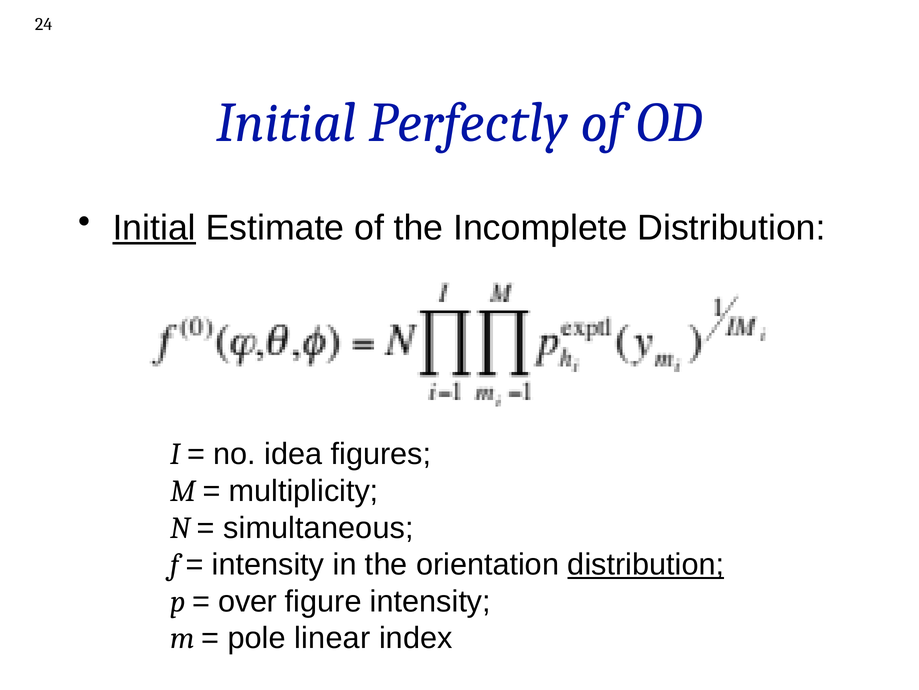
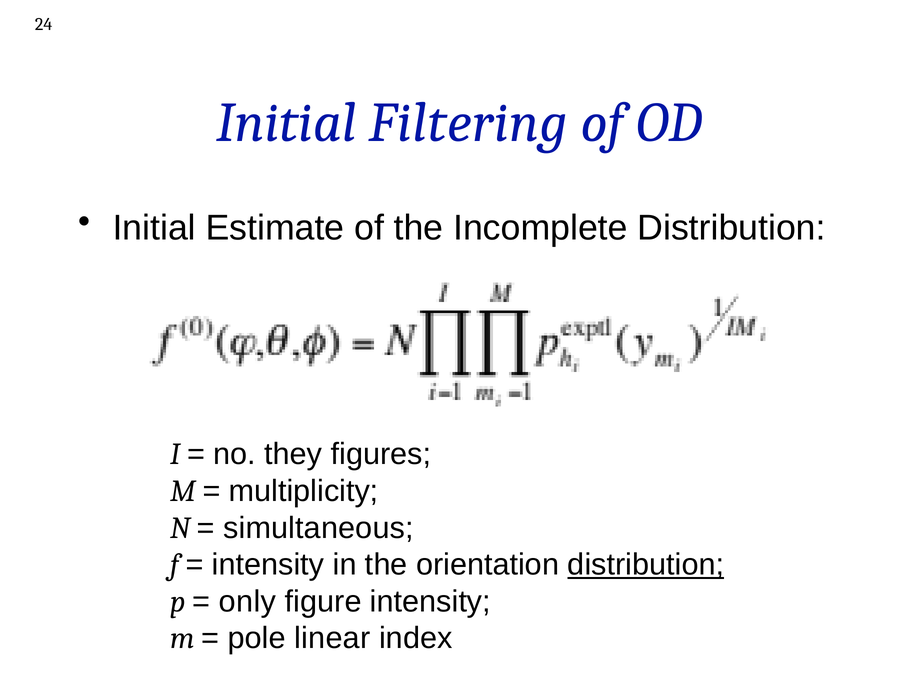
Perfectly: Perfectly -> Filtering (468, 123)
Initial underline: present -> none (154, 228)
idea: idea -> they (293, 454)
over: over -> only (247, 601)
